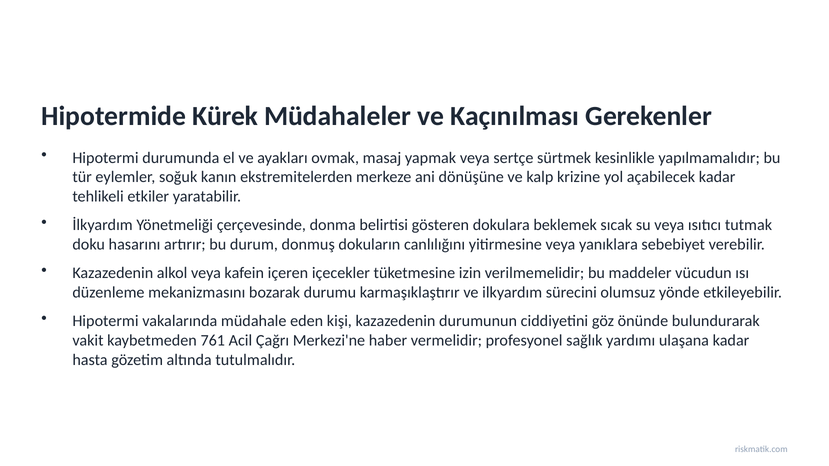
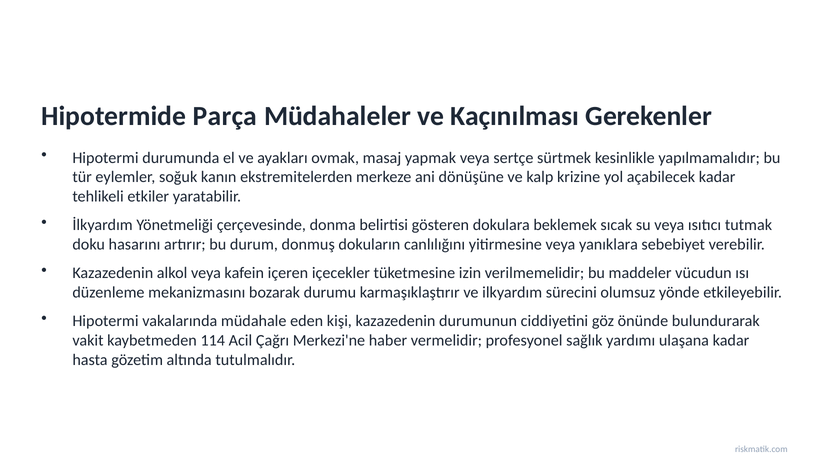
Kürek: Kürek -> Parça (225, 116)
761: 761 -> 114 (213, 341)
